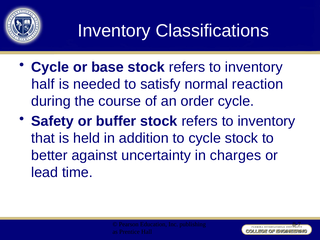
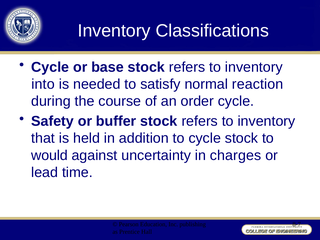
half: half -> into (43, 84)
better: better -> would (49, 155)
